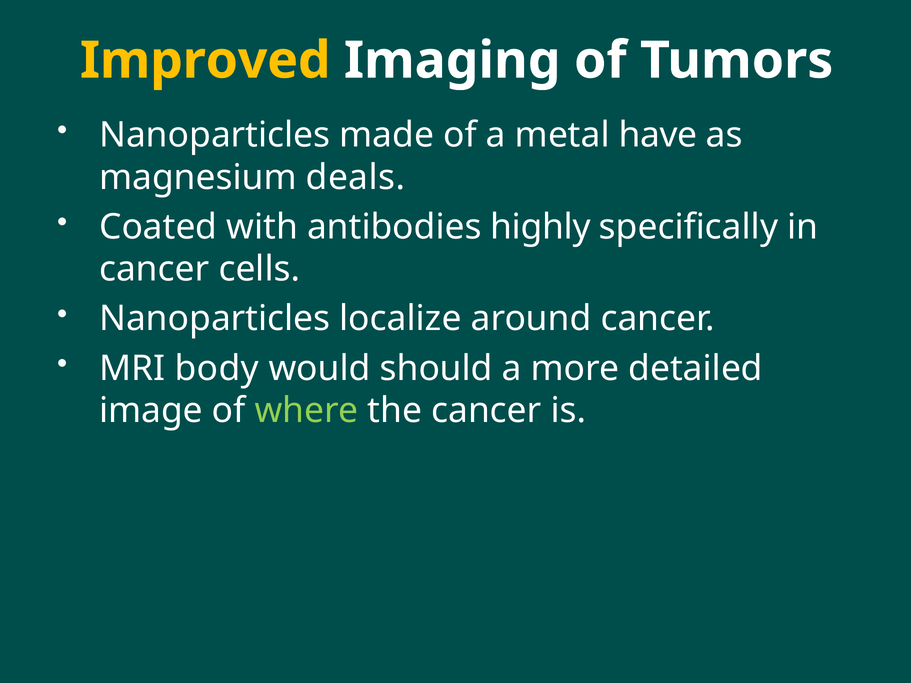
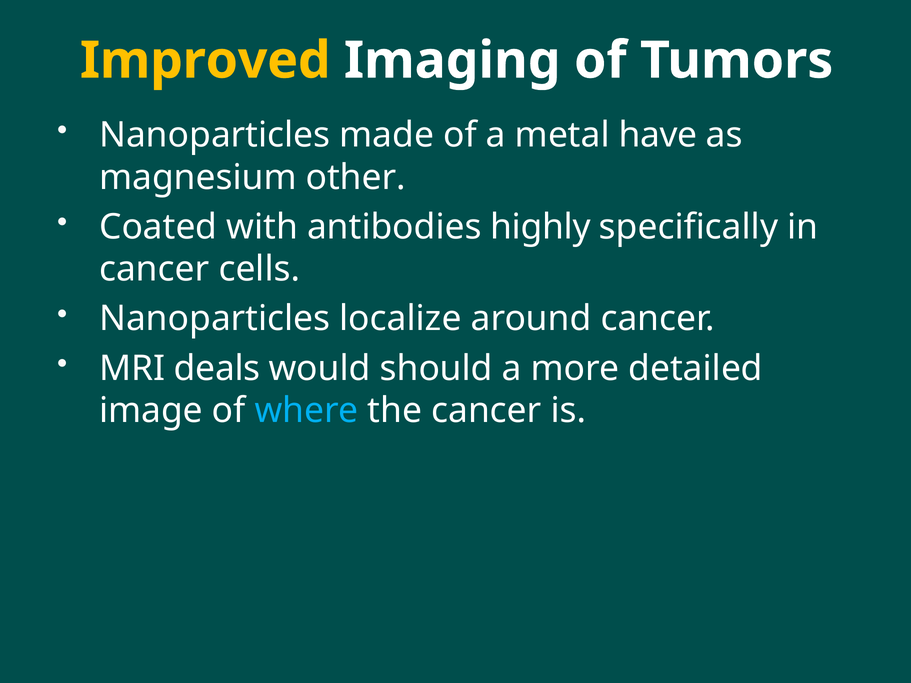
deals: deals -> other (356, 177)
body: body -> deals (217, 368)
where colour: light green -> light blue (307, 411)
